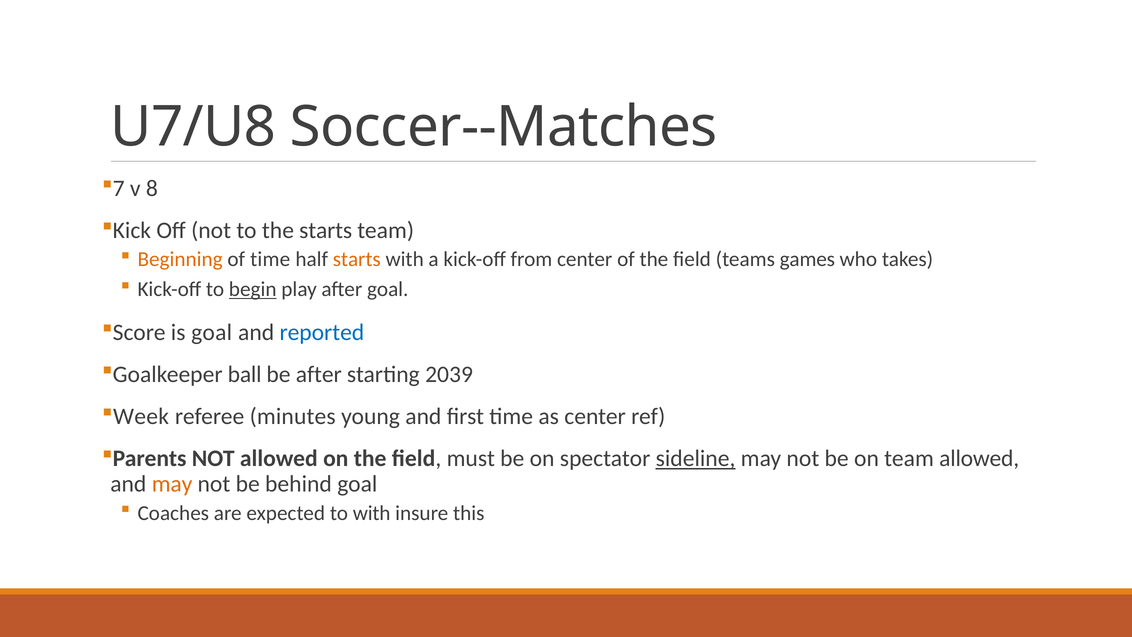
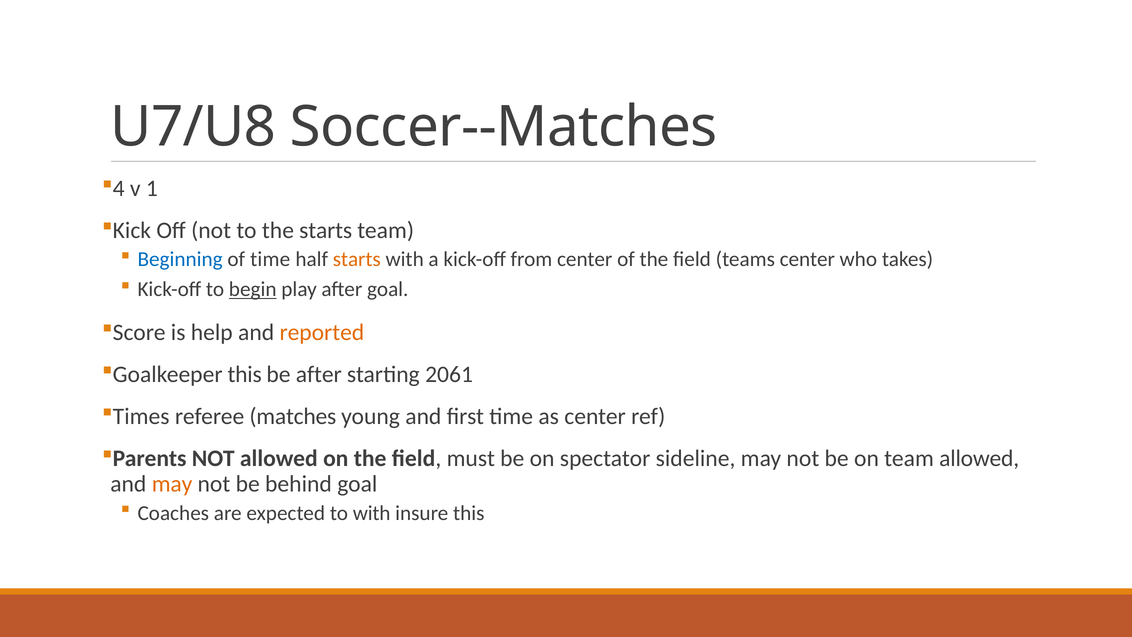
7: 7 -> 4 (119, 188)
8: 8 -> 1 (152, 188)
Beginning colour: orange -> blue (180, 259)
teams games: games -> center (807, 259)
is goal: goal -> help (212, 332)
reported colour: blue -> orange (322, 332)
Goalkeeper ball: ball -> this (245, 374)
2039: 2039 -> 2061 (449, 374)
Week: Week -> Times (141, 416)
minutes: minutes -> matches (293, 416)
sideline underline: present -> none (696, 458)
